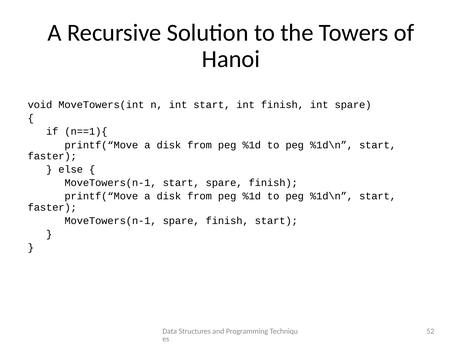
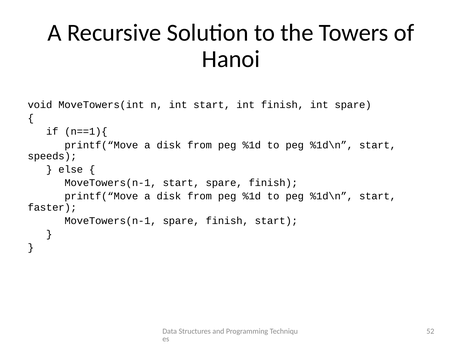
faster: faster -> speeds (52, 156)
